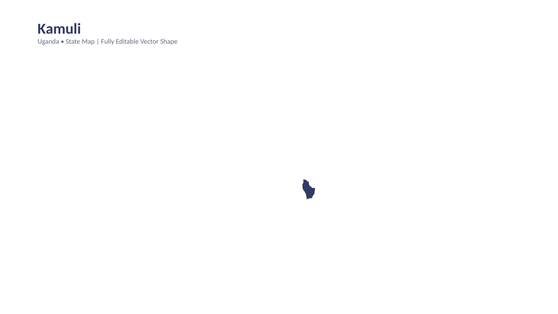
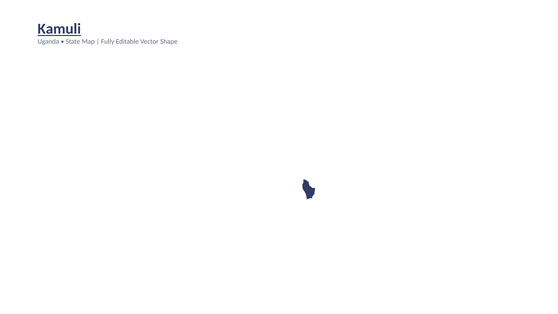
Kamuli underline: none -> present (59, 29)
